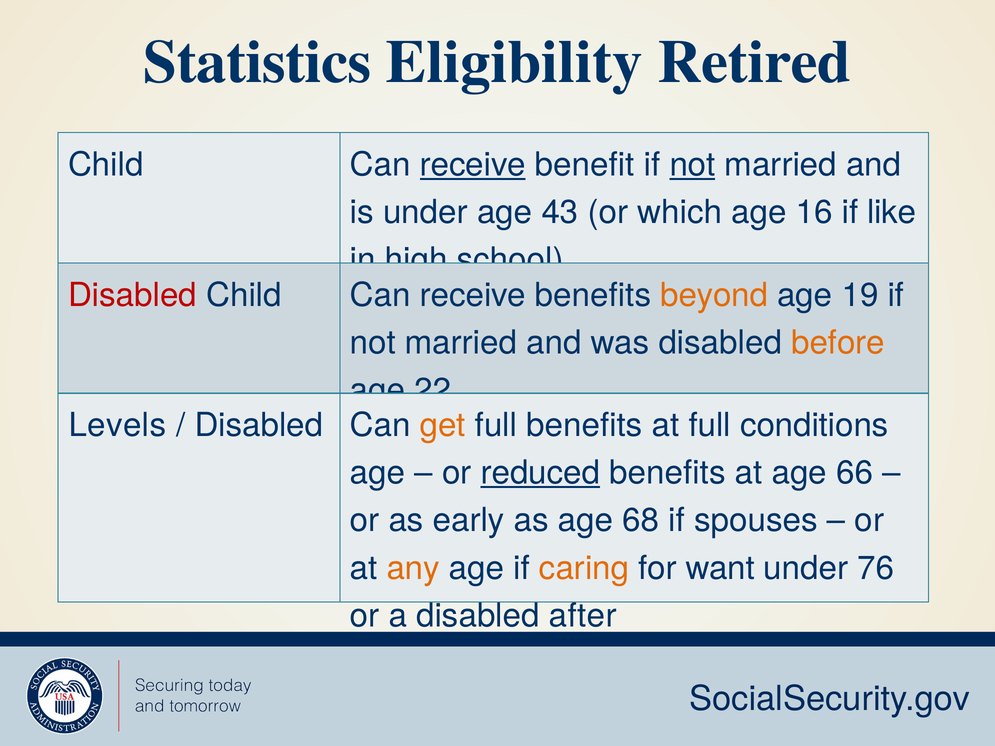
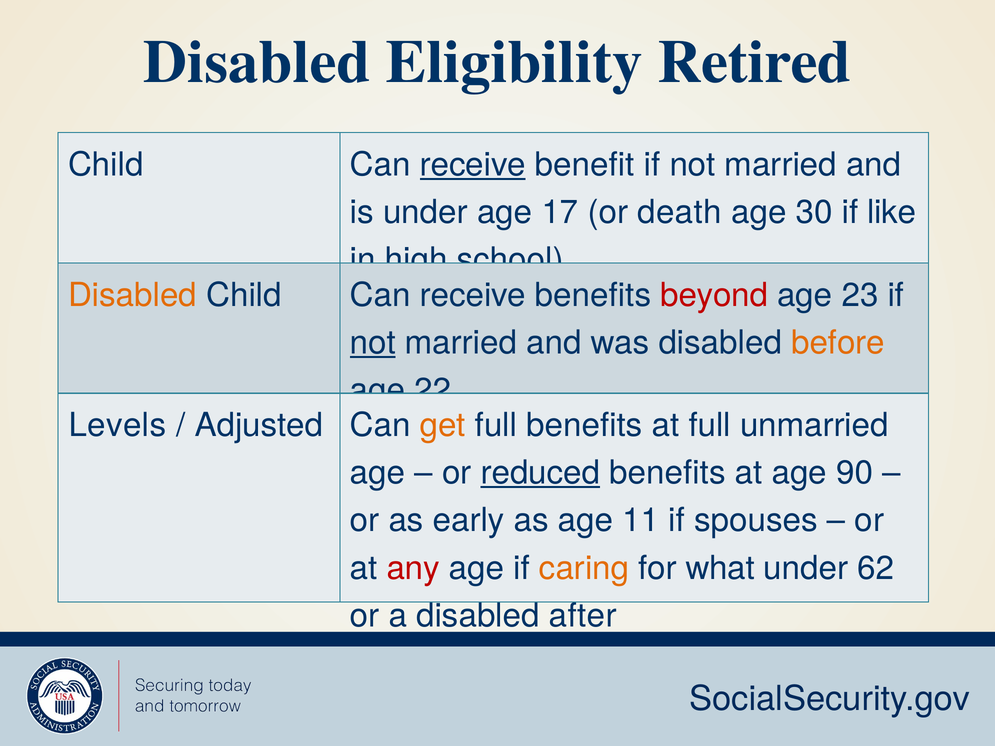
Statistics: Statistics -> Disabled (257, 62)
not underline: present -> none (692, 165)
43: 43 -> 17 (560, 212)
which: which -> death (679, 212)
16: 16 -> 30 (814, 212)
Disabled colour: red -> orange (132, 295)
beyond colour: orange -> red (714, 295)
19: 19 -> 23 (860, 295)
not underline: none -> present (373, 343)
Disabled: Disabled -> Adjusted (259, 426)
conditions: conditions -> unmarried (814, 426)
66: 66 -> 90 (855, 473)
68: 68 -> 11 (641, 521)
any colour: orange -> red (413, 568)
want: want -> what (720, 568)
76: 76 -> 62 (876, 568)
